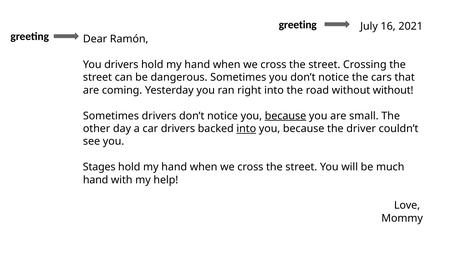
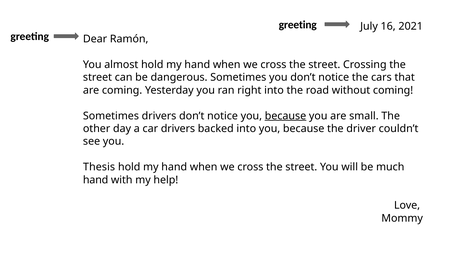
You drivers: drivers -> almost (121, 65)
without without: without -> coming (393, 90)
into underline: present -> none (246, 129)
Stages: Stages -> Thesis (99, 167)
